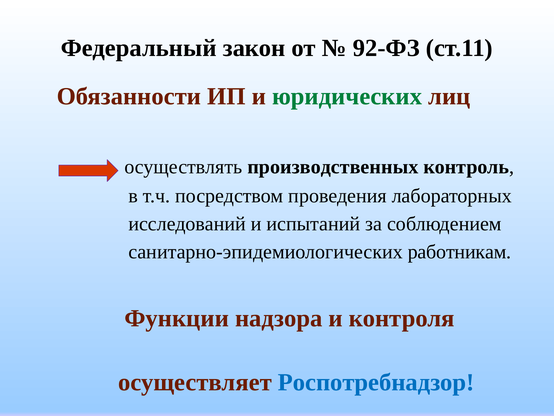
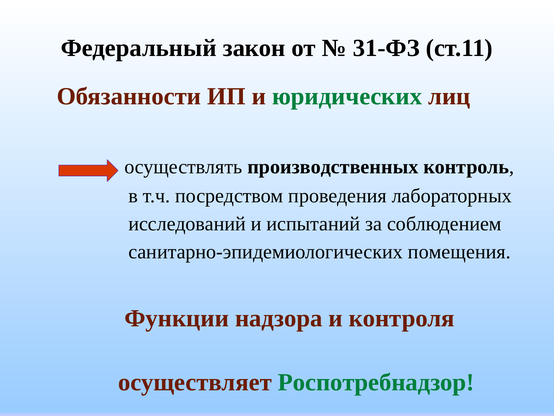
92-ФЗ: 92-ФЗ -> 31-ФЗ (386, 48)
работникам: работникам -> помещения (459, 252)
Роспотребнадзор colour: blue -> green (376, 382)
